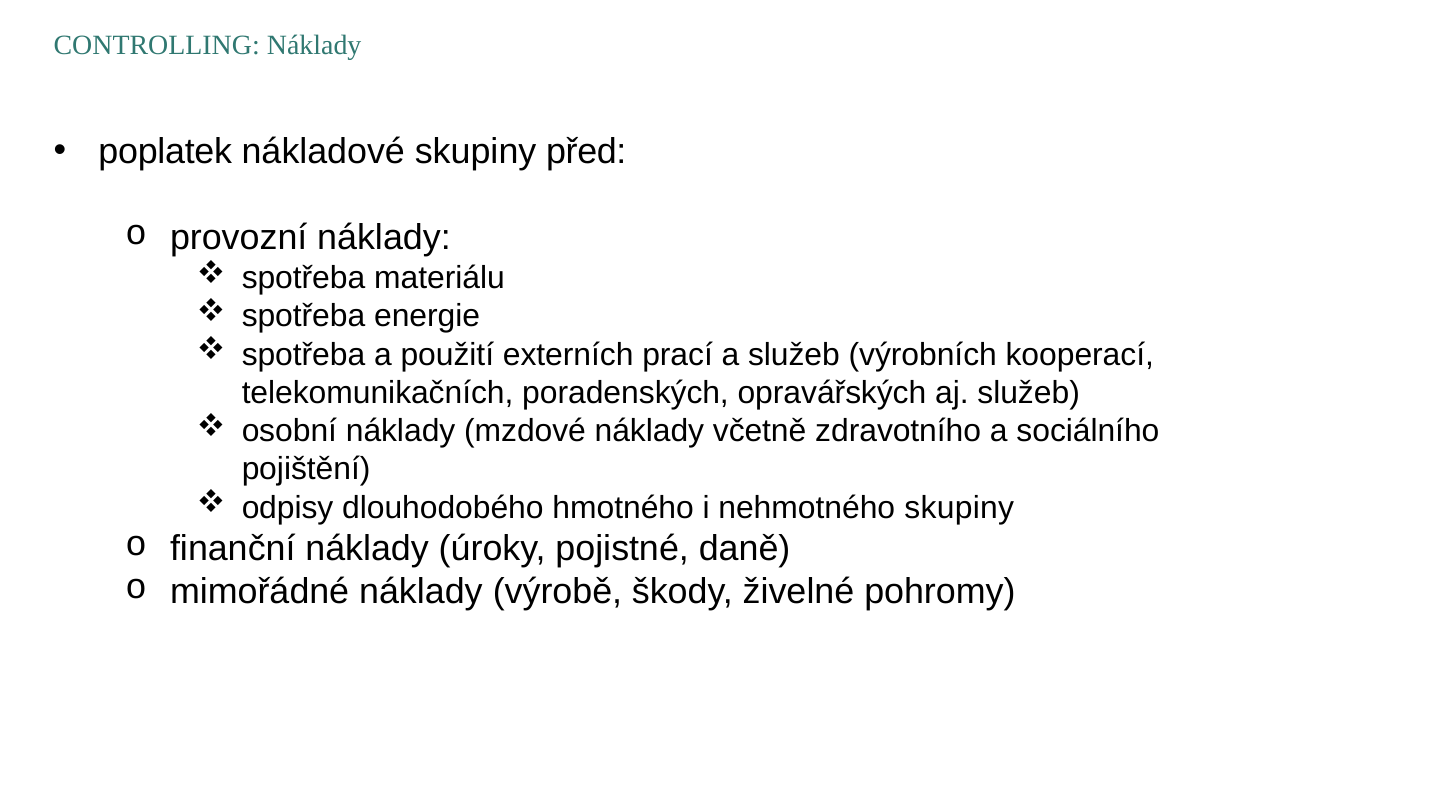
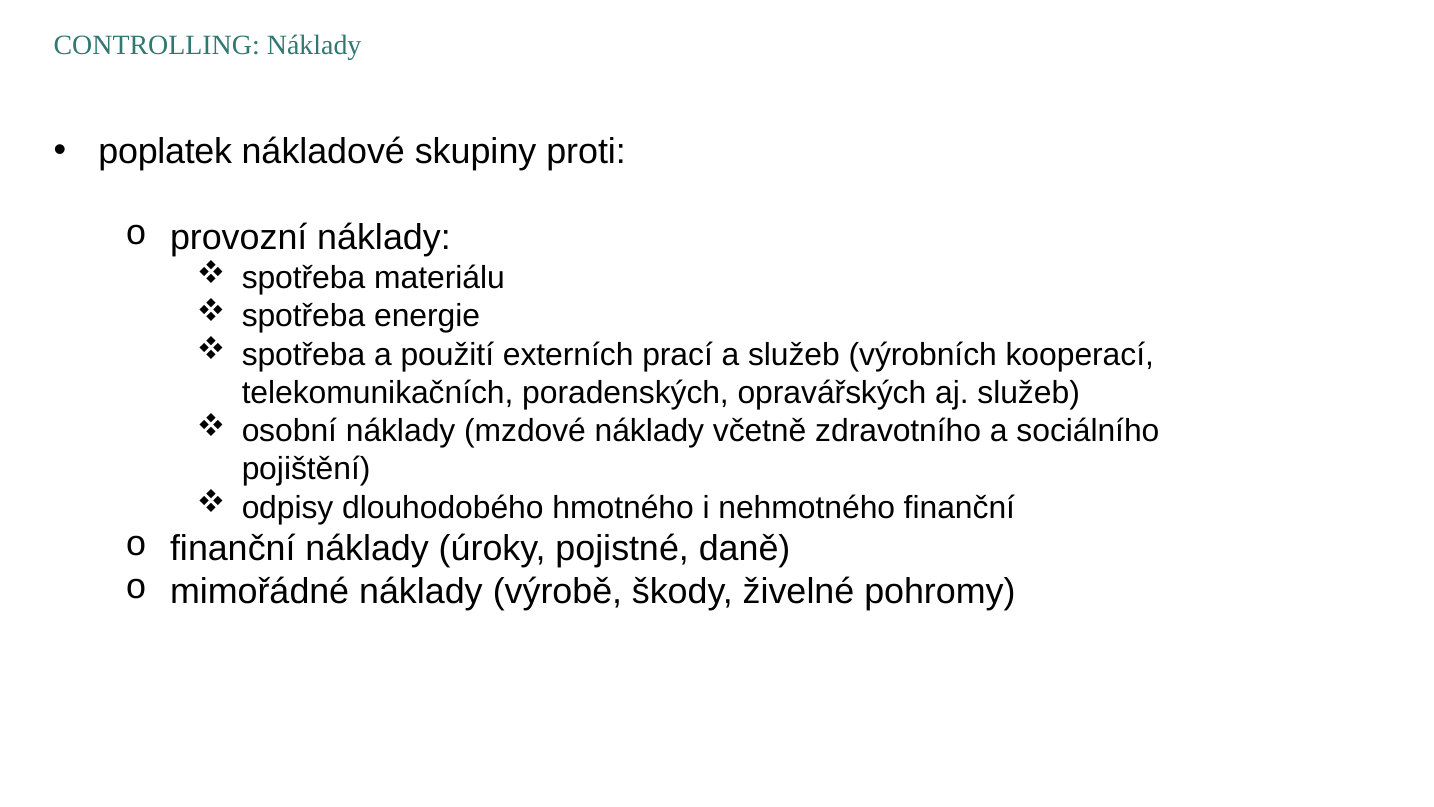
před: před -> proti (586, 152)
nehmotného skupiny: skupiny -> finanční (959, 507)
